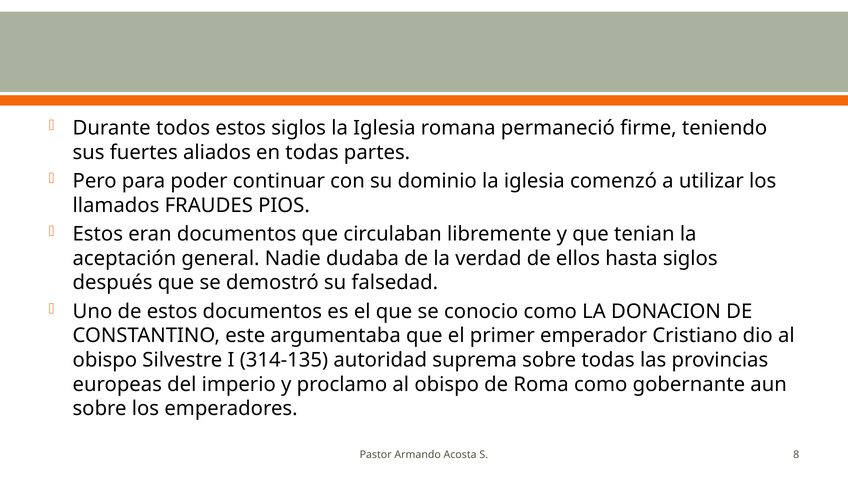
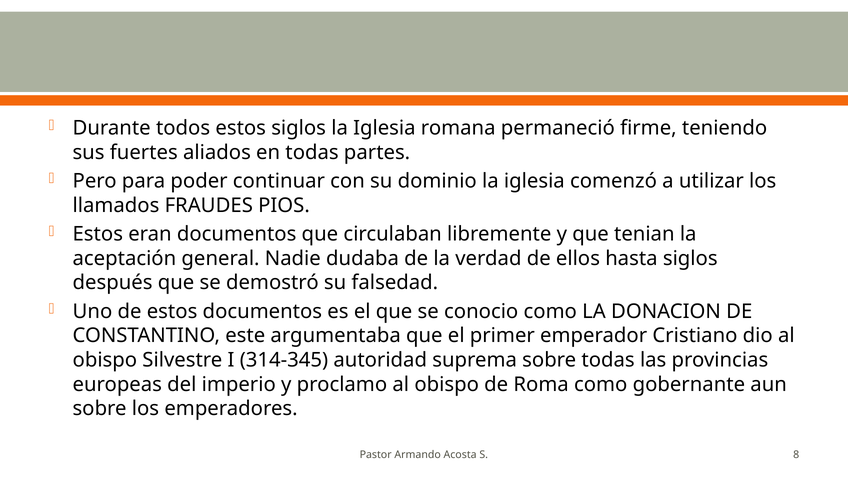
314-135: 314-135 -> 314-345 (284, 360)
